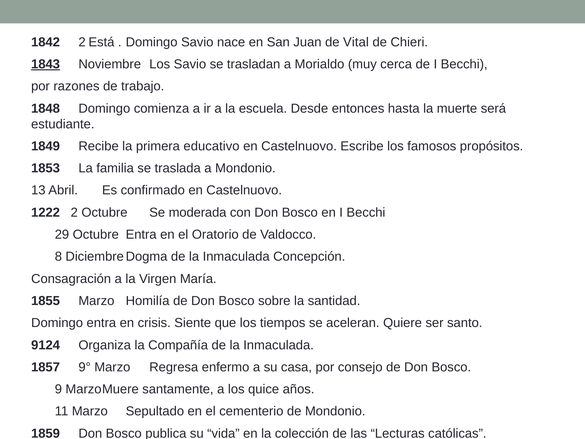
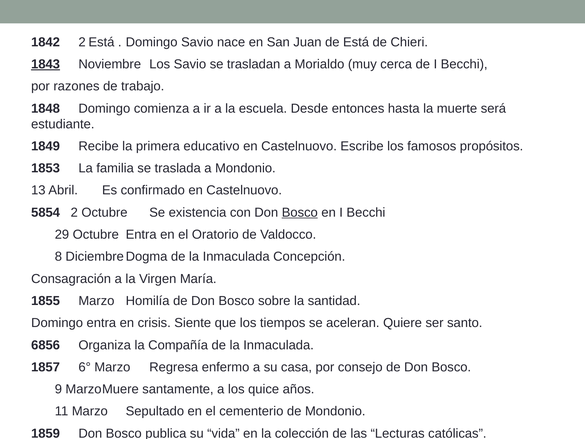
de Vital: Vital -> Está (356, 42)
1222: 1222 -> 5854 (46, 212)
moderada: moderada -> existencia (198, 212)
Bosco underline: none -> present (300, 212)
9124: 9124 -> 6856 (46, 345)
9°: 9° -> 6° (85, 367)
